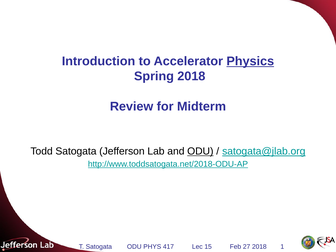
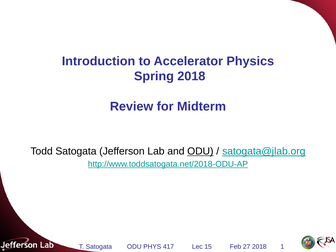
Physics underline: present -> none (250, 61)
